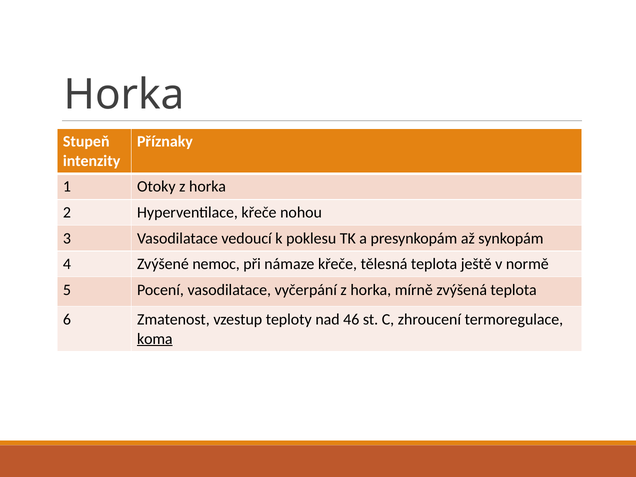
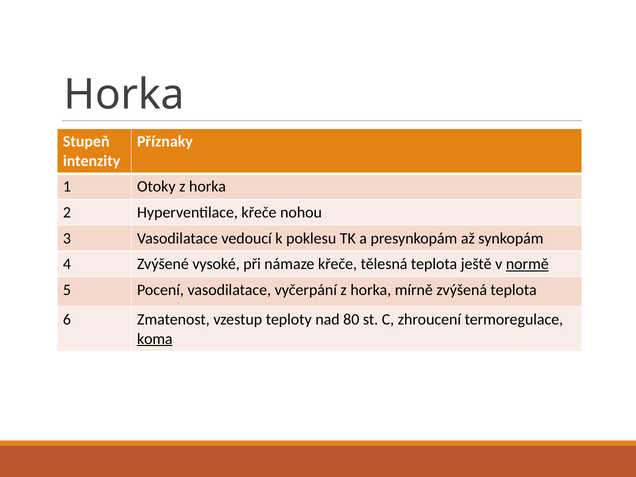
nemoc: nemoc -> vysoké (216, 264)
normě underline: none -> present (527, 264)
46: 46 -> 80 (351, 319)
